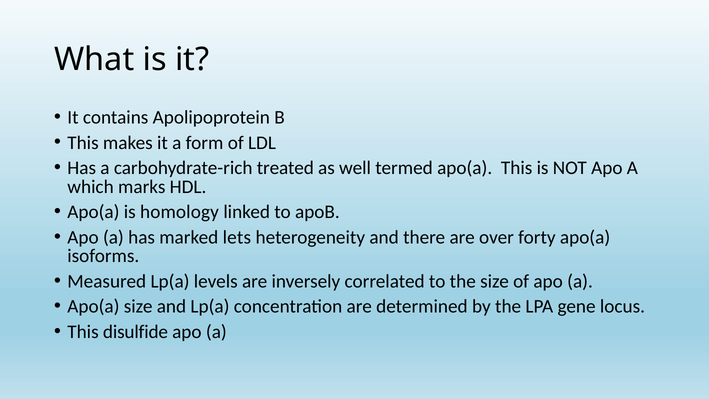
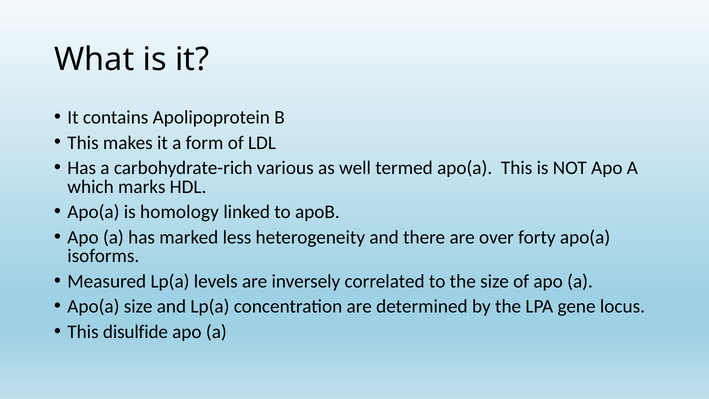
treated: treated -> various (285, 168)
lets: lets -> less (237, 237)
